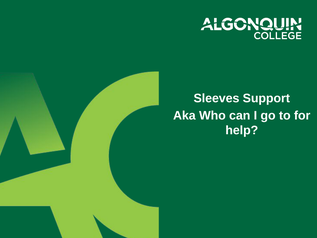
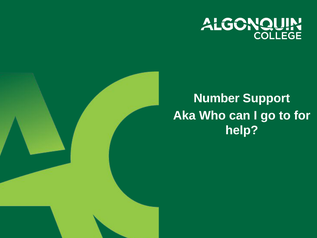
Sleeves: Sleeves -> Number (217, 98)
